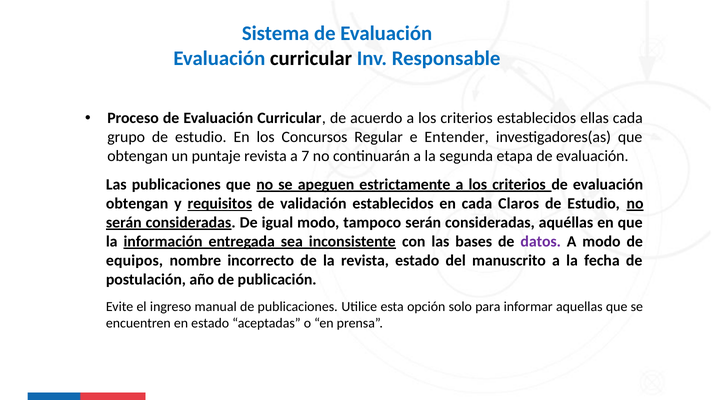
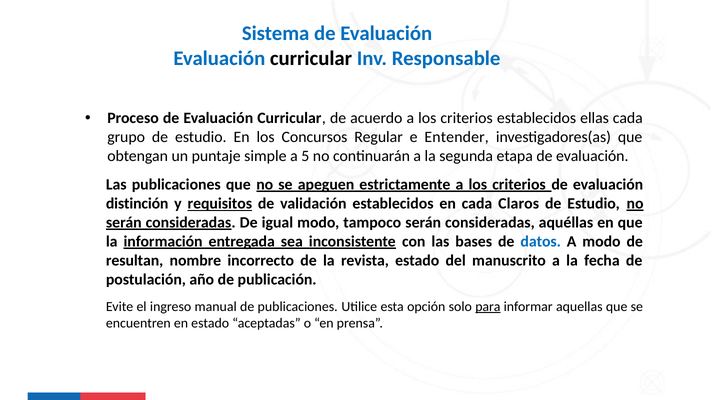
puntaje revista: revista -> simple (265, 156)
7: 7 -> 5 (305, 156)
obtengan: obtengan -> distinción (137, 204)
datos colour: purple -> blue (541, 242)
equipos: equipos -> resultan (135, 261)
para underline: none -> present (488, 307)
